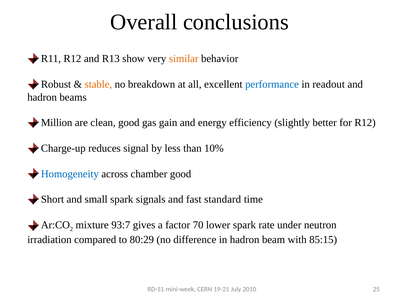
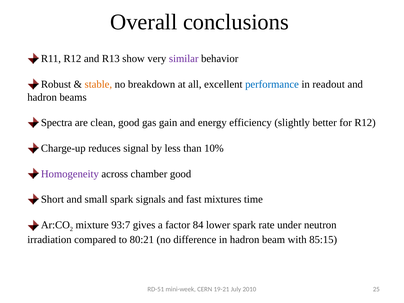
similar colour: orange -> purple (184, 59)
Million: Million -> Spectra (57, 123)
Homogeneity colour: blue -> purple (70, 174)
standard: standard -> mixtures (223, 199)
70: 70 -> 84 (198, 225)
80:29: 80:29 -> 80:21 (142, 240)
